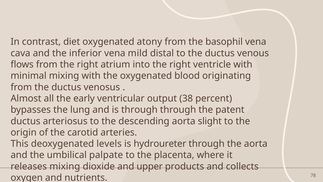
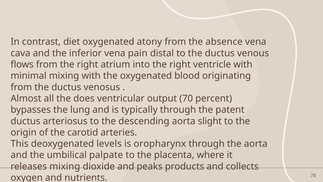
basophil: basophil -> absence (224, 42)
mild: mild -> pain (138, 53)
early: early -> does (84, 98)
38: 38 -> 70 (186, 98)
is through: through -> typically (139, 110)
hydroureter: hydroureter -> oropharynx (160, 144)
upper: upper -> peaks (150, 166)
